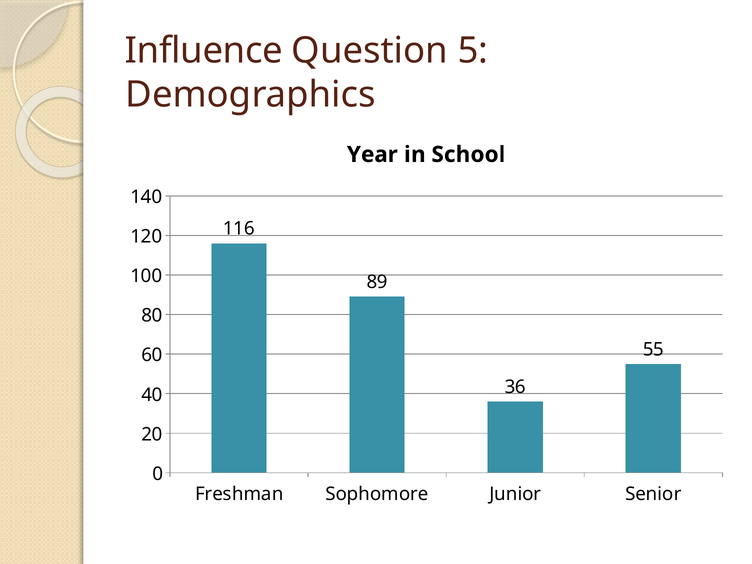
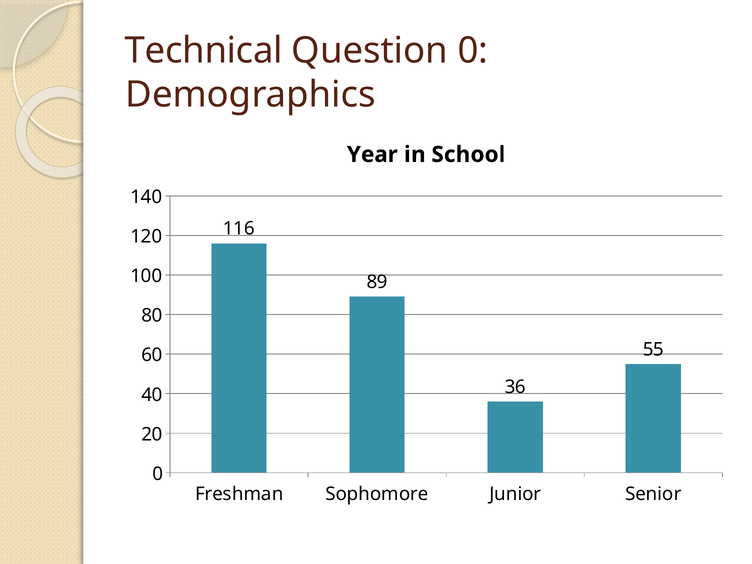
Influence: Influence -> Technical (204, 51)
Question 5: 5 -> 0 (473, 51)
